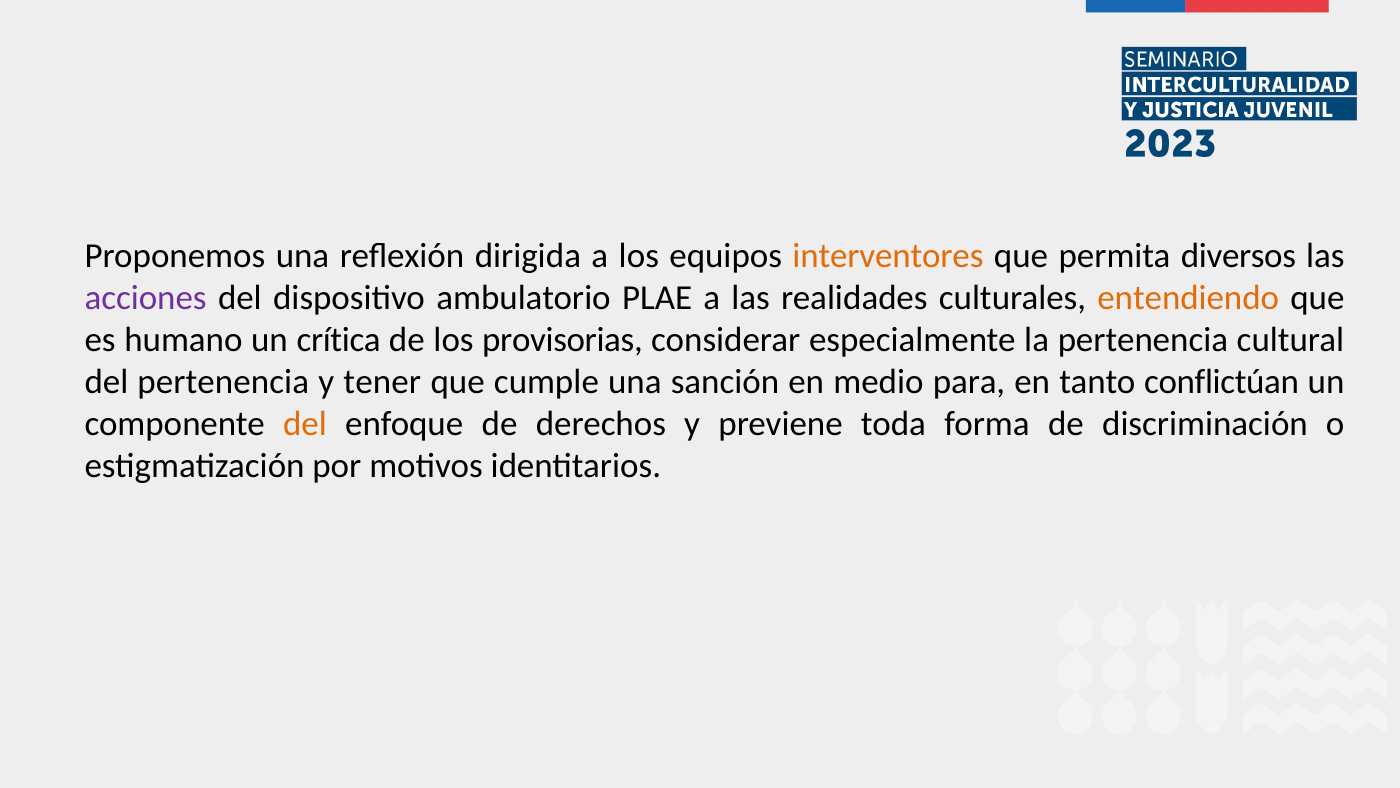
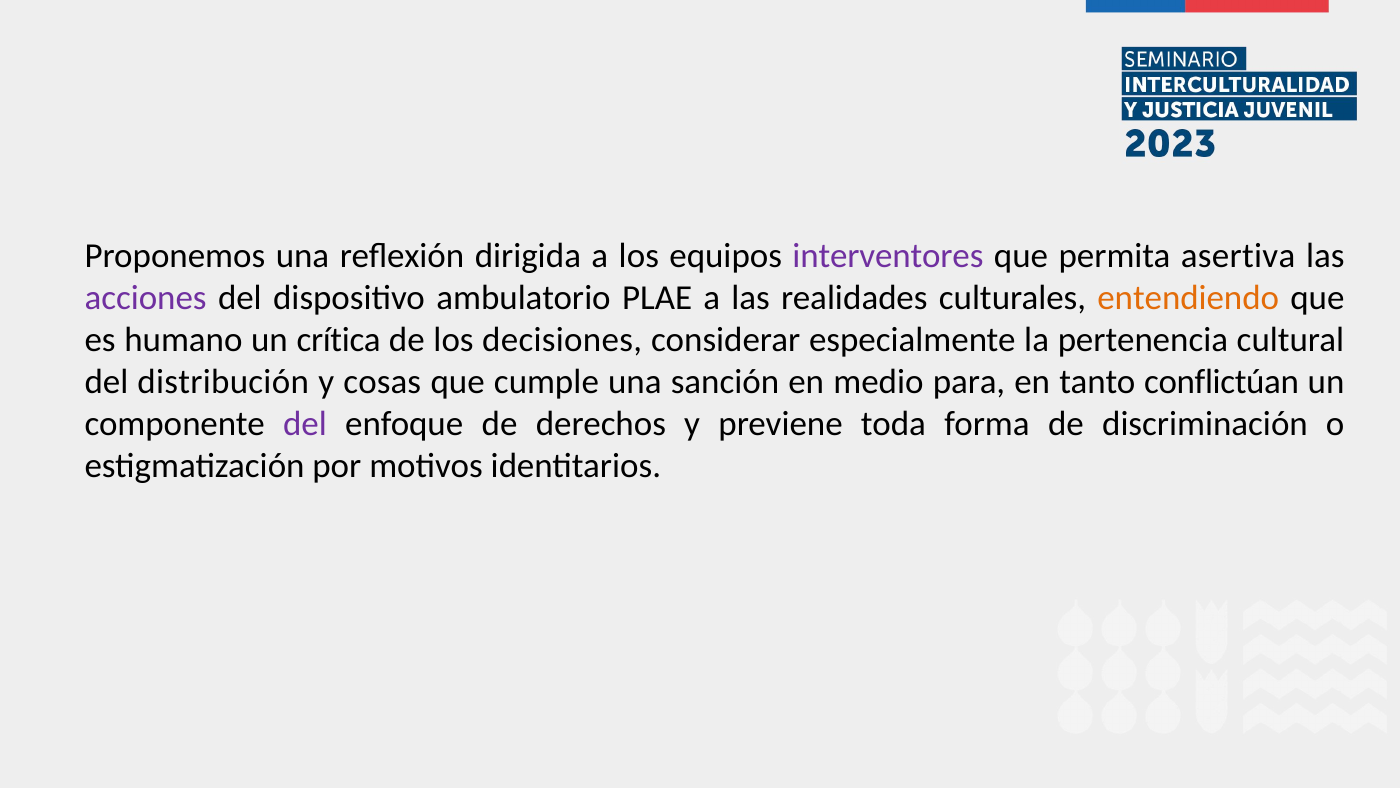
interventores colour: orange -> purple (888, 256)
diversos: diversos -> asertiva (1238, 256)
provisorias: provisorias -> decisiones (562, 340)
del pertenencia: pertenencia -> distribución (223, 382)
tener: tener -> cosas (382, 382)
del colour: orange -> purple (305, 424)
